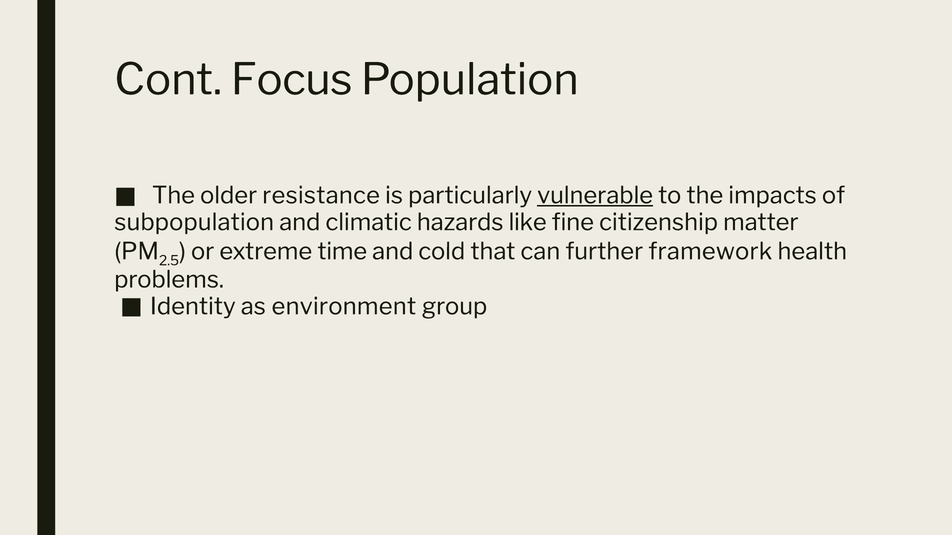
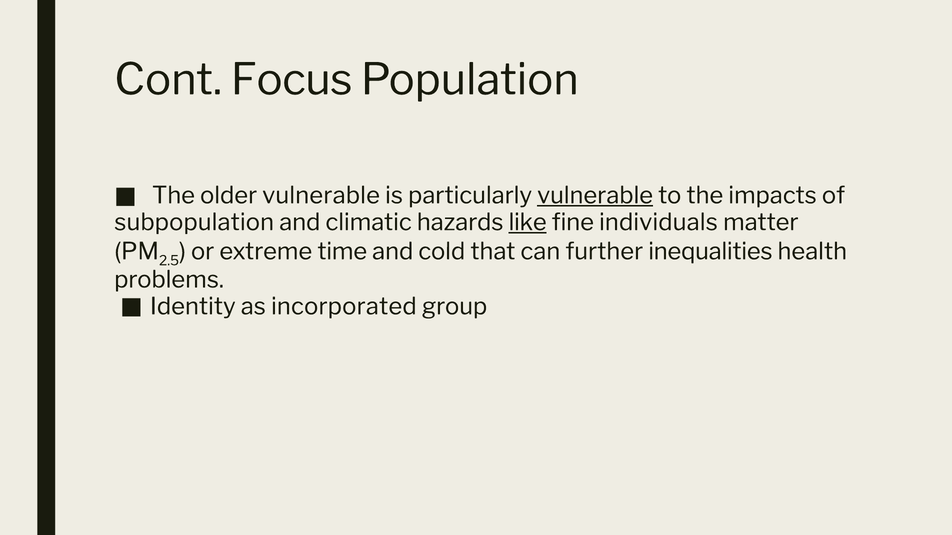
older resistance: resistance -> vulnerable (321, 196)
like underline: none -> present (528, 223)
citizenship: citizenship -> individuals (658, 223)
framework: framework -> inequalities (710, 252)
environment: environment -> incorporated (344, 307)
